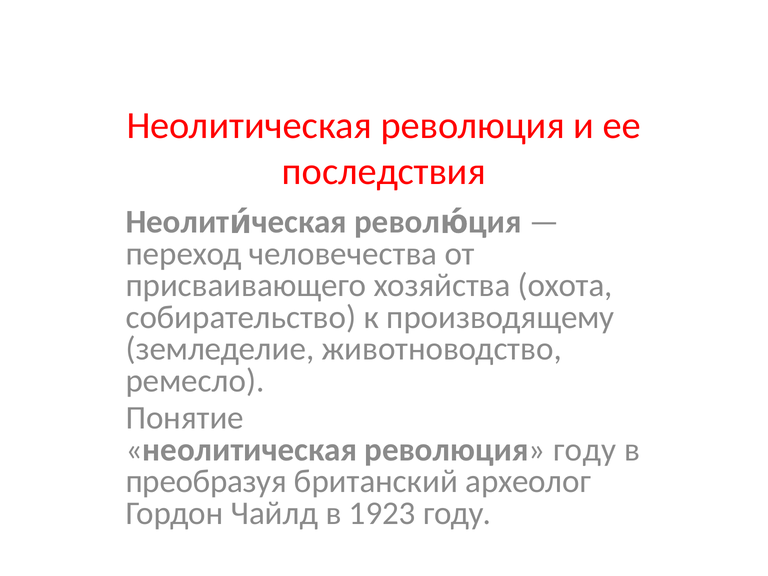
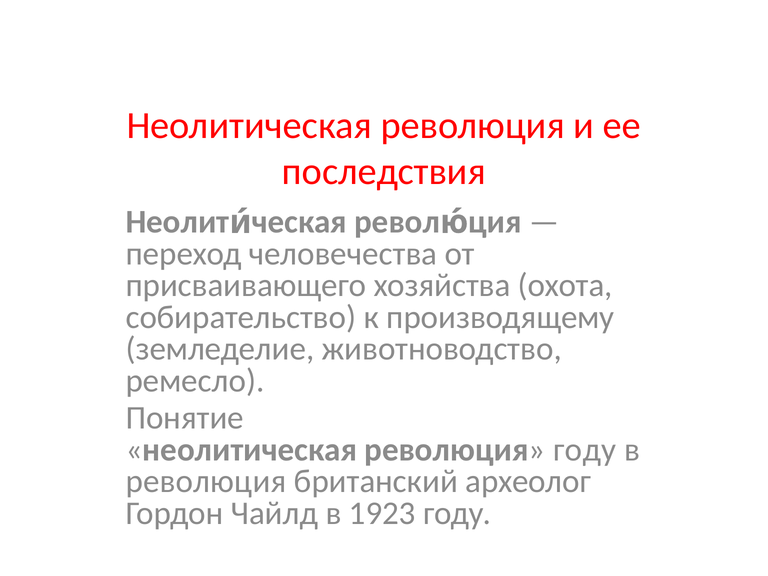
преобразуя: преобразуя -> революция (206, 481)
